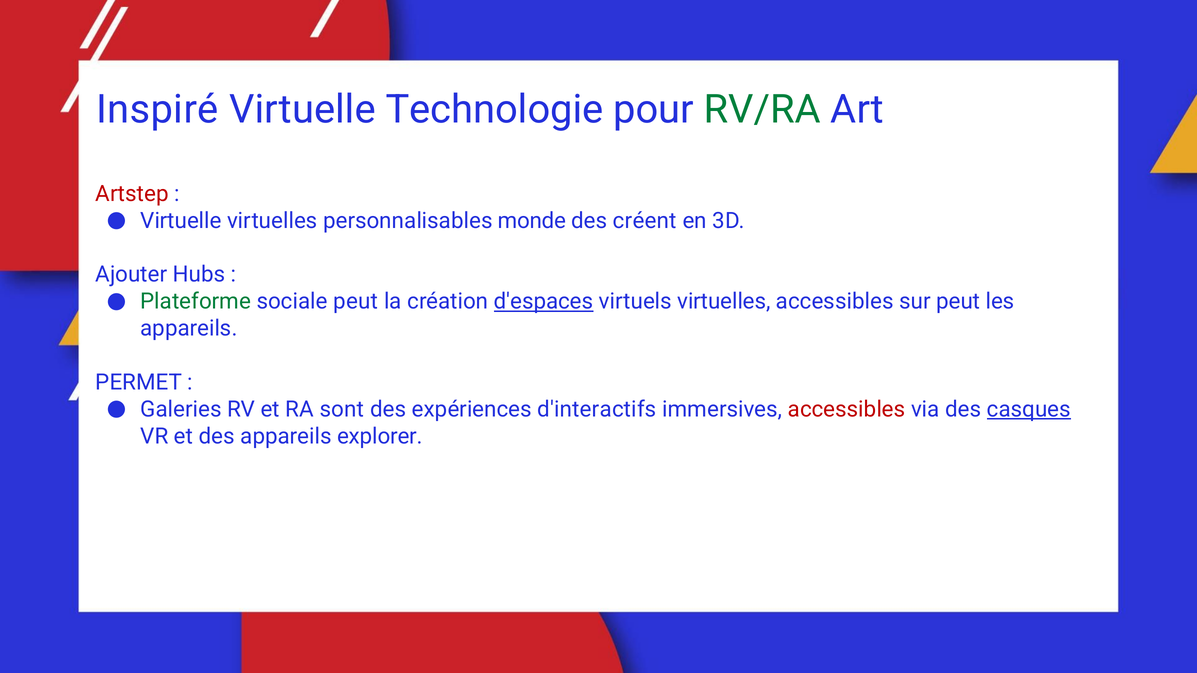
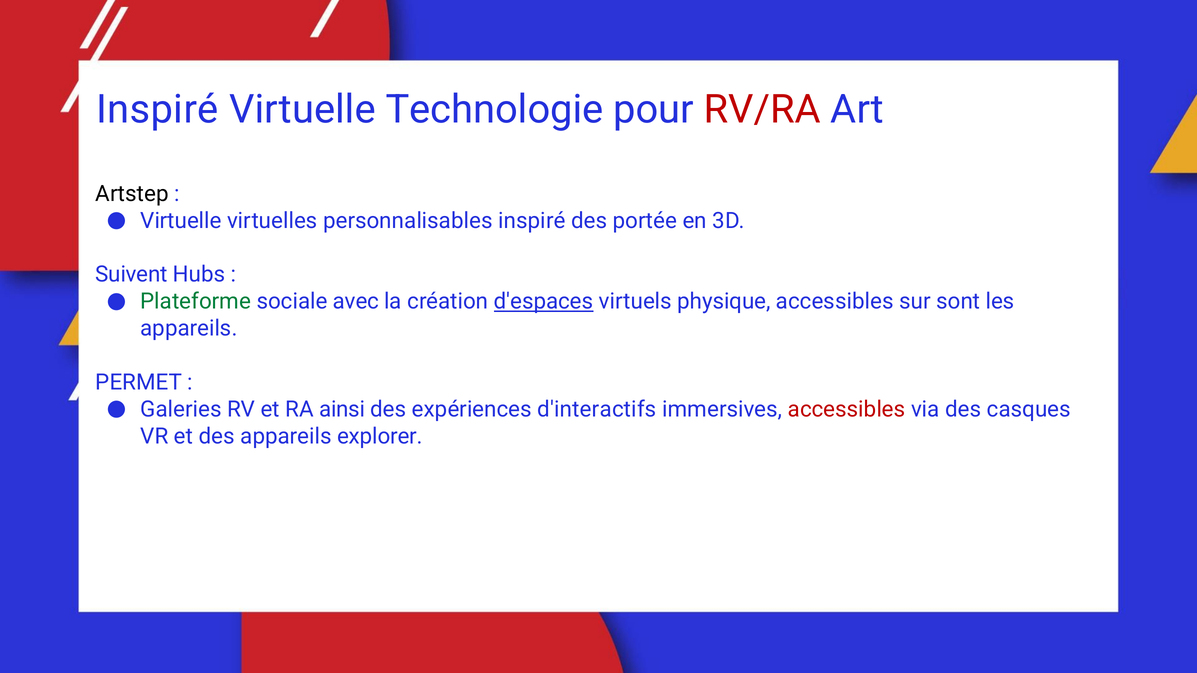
RV/RA colour: green -> red (762, 110)
Artstep colour: red -> black (132, 194)
personnalisables monde: monde -> inspiré (532, 221)
créent: créent -> portée (645, 221)
Ajouter: Ajouter -> Suivent (131, 275)
sociale peut: peut -> avec (356, 302)
virtuels virtuelles: virtuelles -> physique (724, 302)
sur peut: peut -> sont (958, 302)
sont: sont -> ainsi (342, 409)
casques underline: present -> none (1029, 409)
